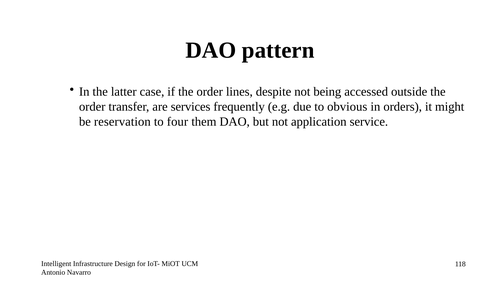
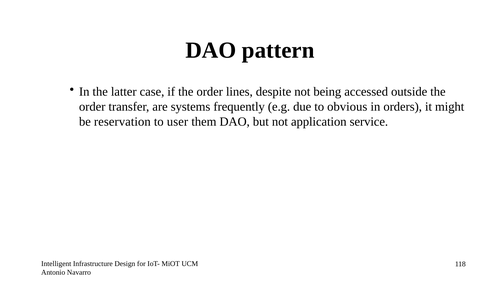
services: services -> systems (191, 106)
four: four -> user (177, 121)
